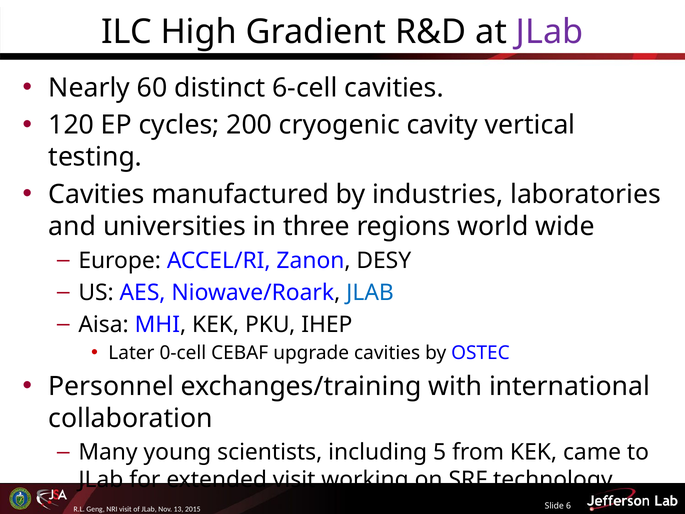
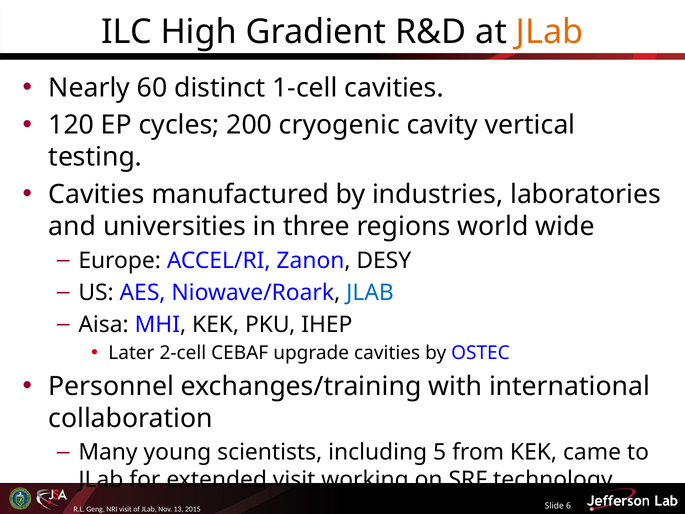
JLab colour: purple -> orange (550, 32)
6-cell: 6-cell -> 1-cell (305, 88)
0-cell: 0-cell -> 2-cell (183, 353)
